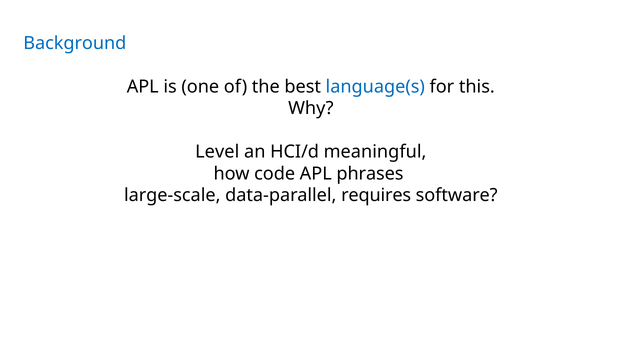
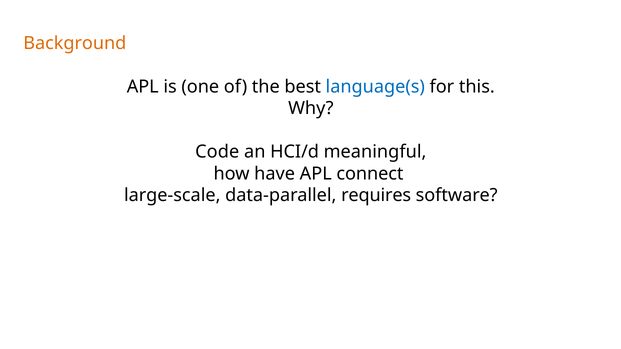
Background colour: blue -> orange (75, 43)
Level: Level -> Code (217, 152)
code: code -> have (275, 174)
phrases: phrases -> connect (370, 174)
